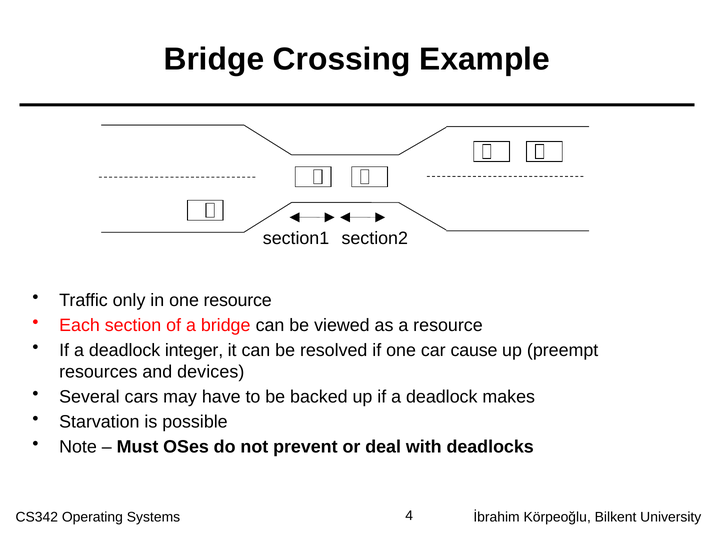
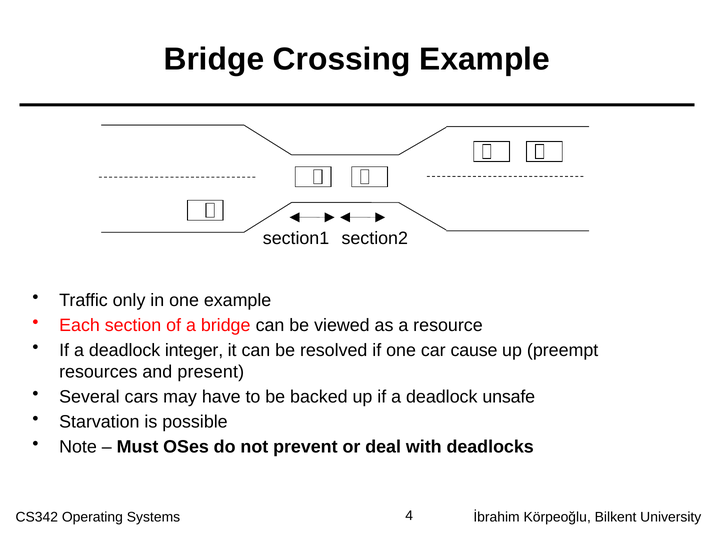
one resource: resource -> example (238, 300)
devices: devices -> present (211, 372)
makes: makes -> unsafe (509, 397)
